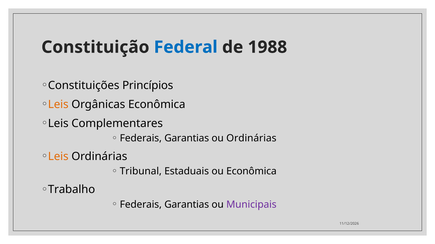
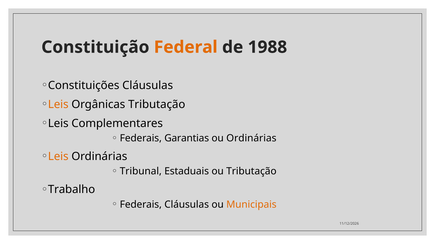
Federal colour: blue -> orange (186, 47)
Constituições Princípios: Princípios -> Cláusulas (148, 86)
Orgânicas Econômica: Econômica -> Tributação (157, 105)
ou Econômica: Econômica -> Tributação (251, 172)
Garantias: Garantias -> Cláusulas (187, 205)
Municipais colour: purple -> orange (251, 205)
